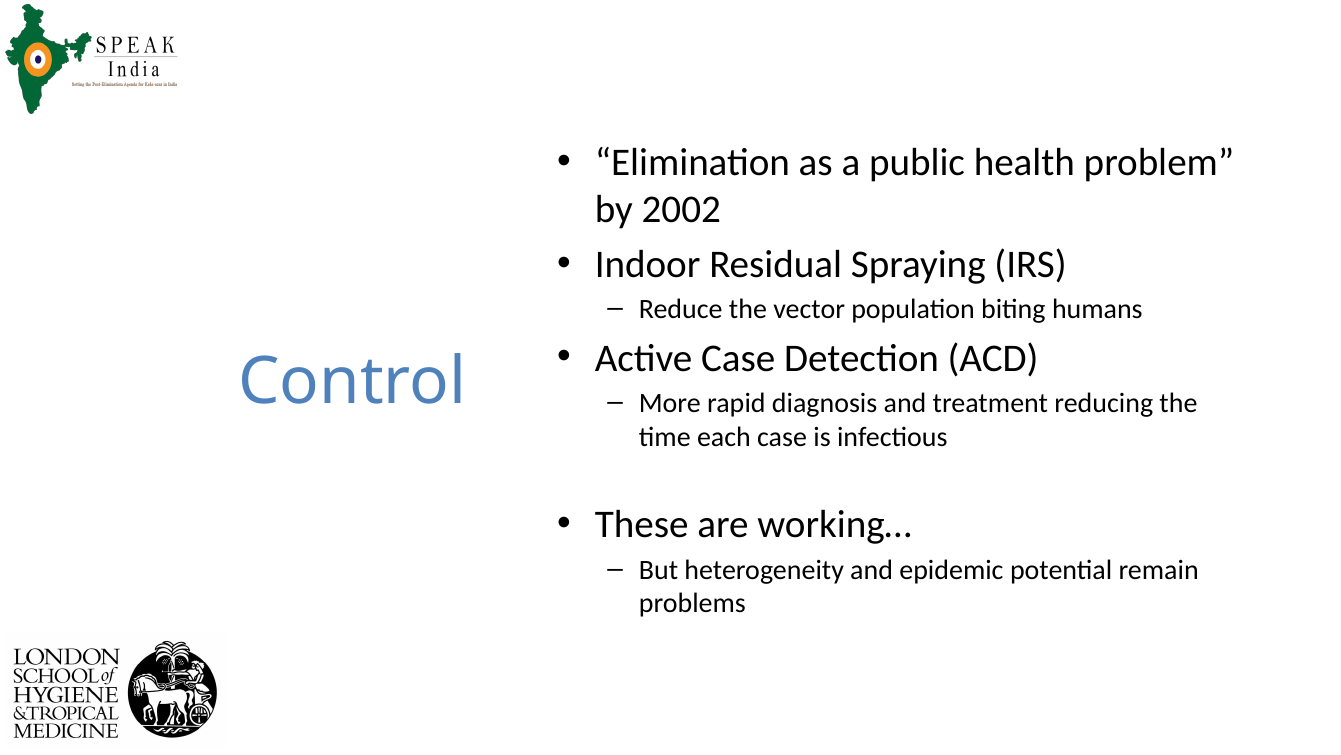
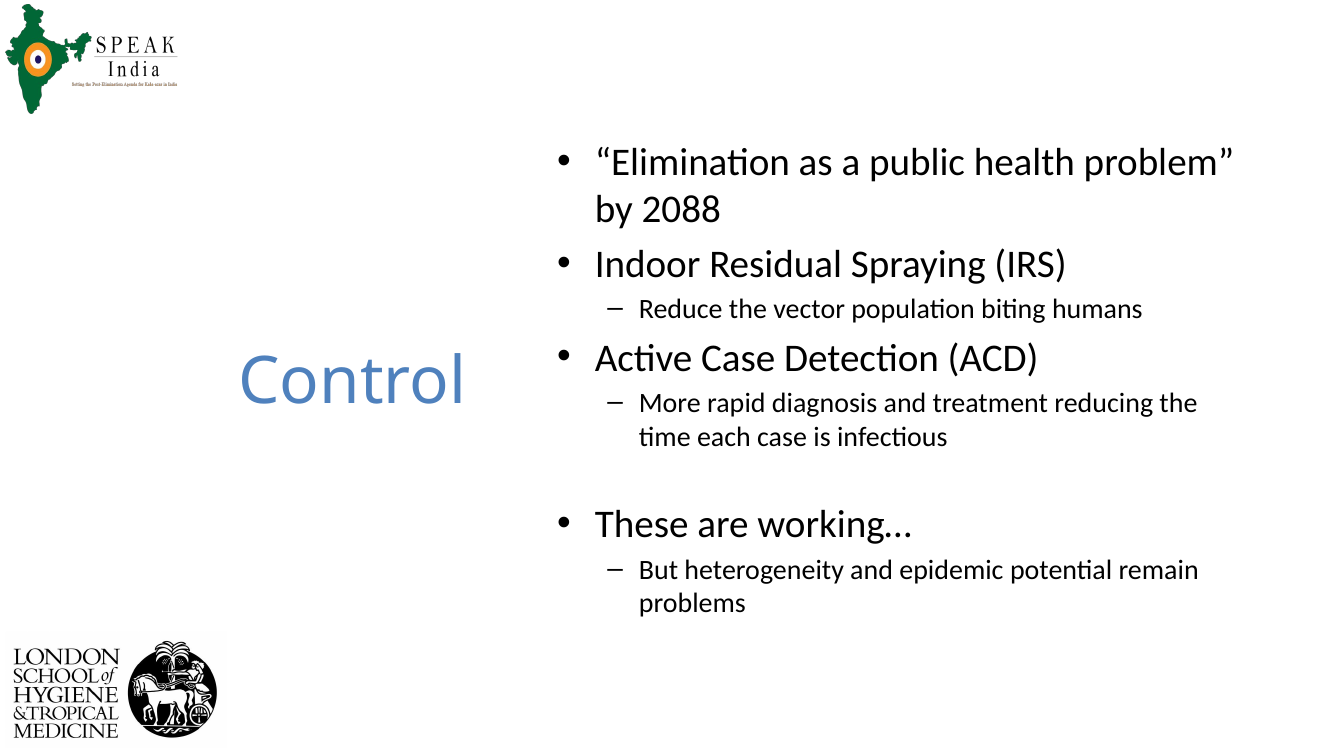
2002: 2002 -> 2088 (681, 209)
